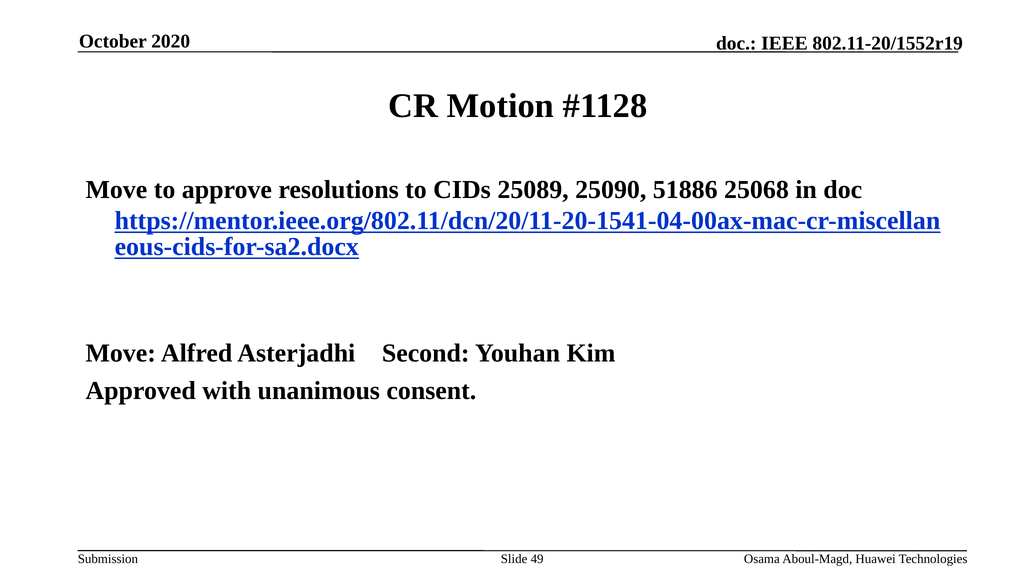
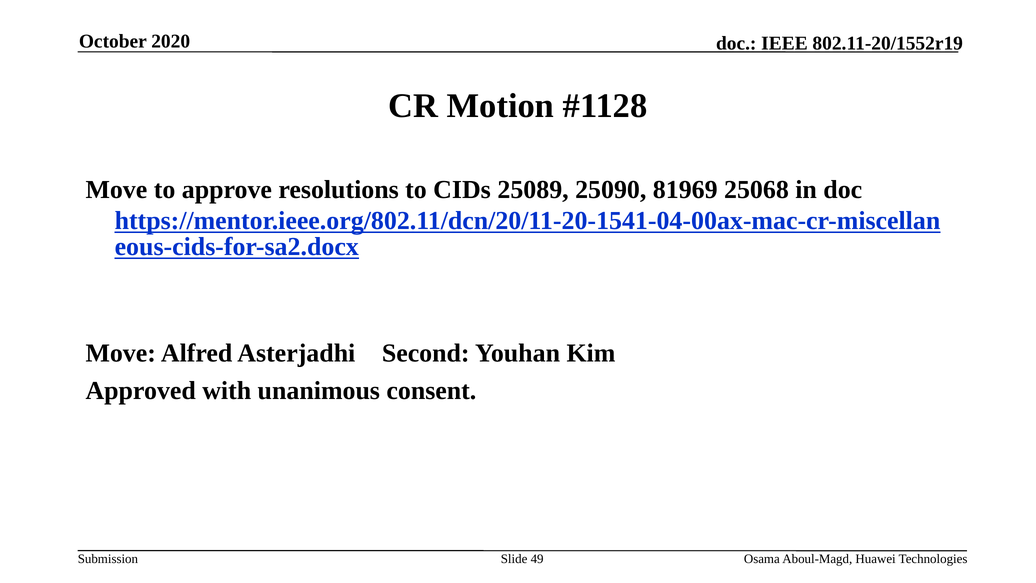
51886: 51886 -> 81969 (685, 190)
